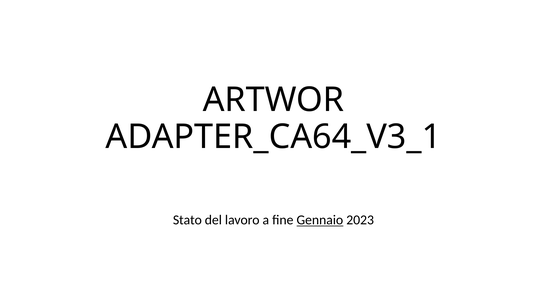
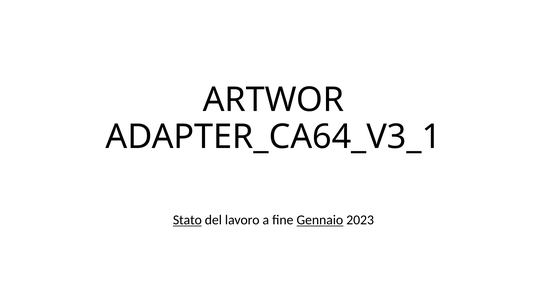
Stato underline: none -> present (187, 220)
